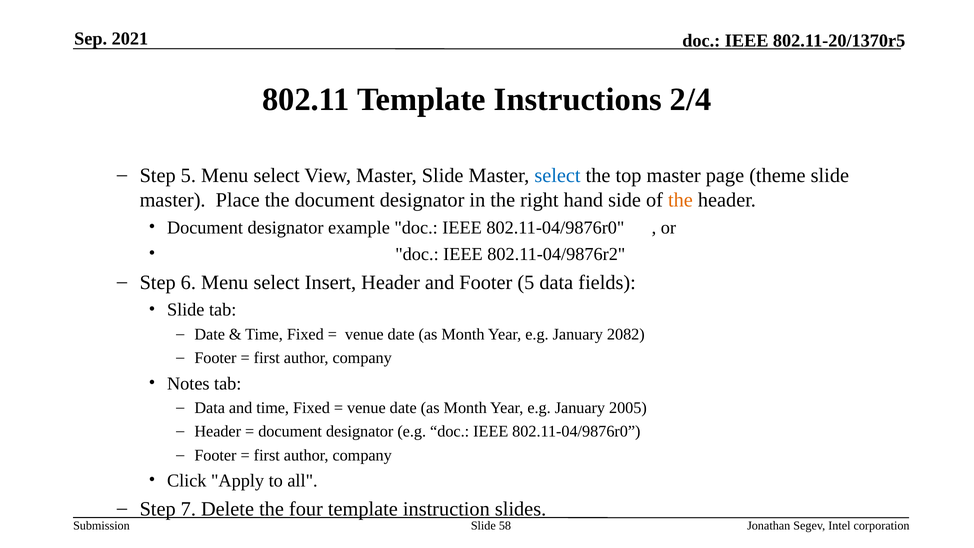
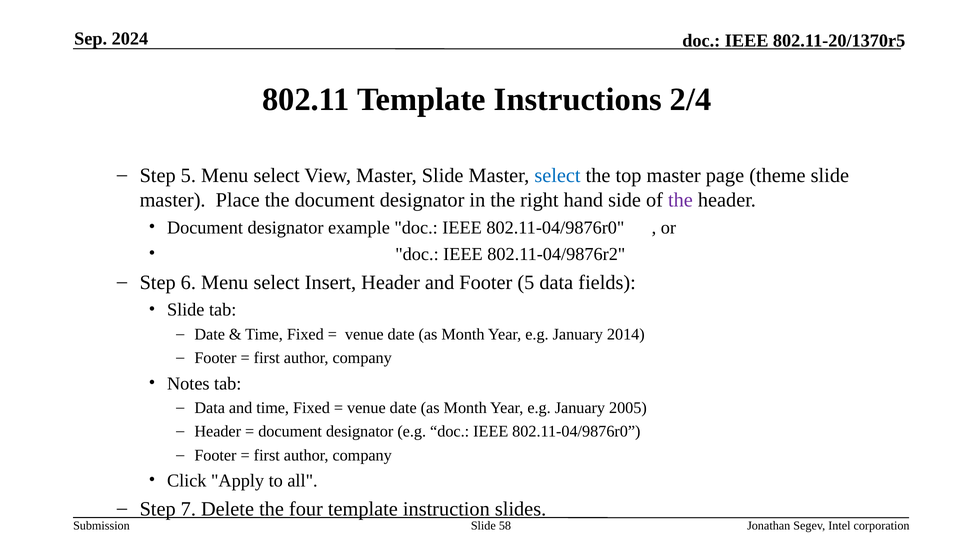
2021: 2021 -> 2024 (130, 39)
the colour: orange -> purple (680, 200)
2082: 2082 -> 2014 (626, 334)
